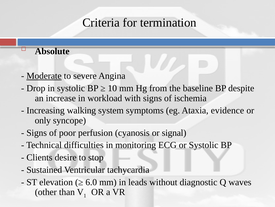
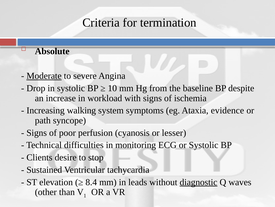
only: only -> path (43, 120)
signal: signal -> lesser (174, 132)
6.0: 6.0 -> 8.4 (91, 182)
diagnostic underline: none -> present (199, 182)
